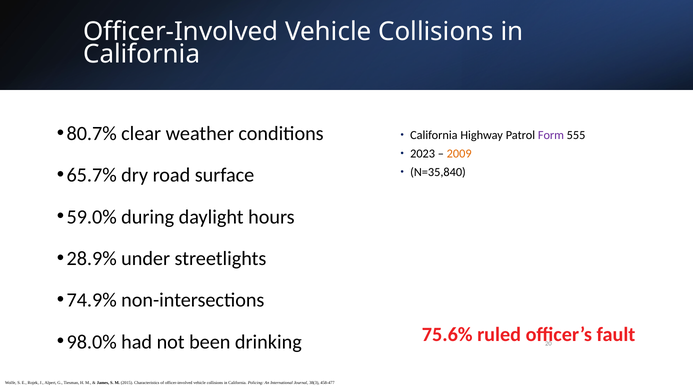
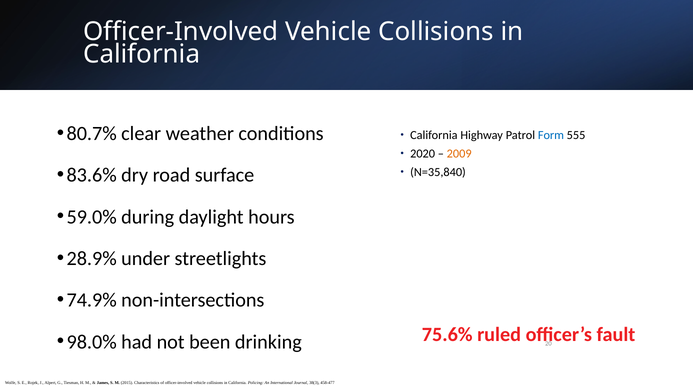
Form colour: purple -> blue (551, 135)
2023: 2023 -> 2020 (423, 154)
65.7%: 65.7% -> 83.6% (92, 175)
